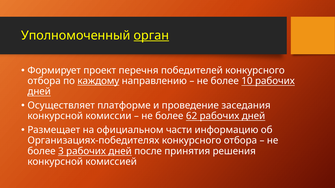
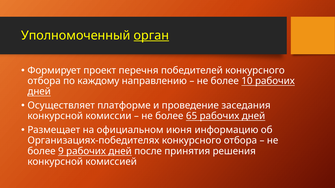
каждому underline: present -> none (98, 81)
62: 62 -> 65 (192, 116)
части: части -> июня (179, 130)
3: 3 -> 9 (61, 151)
